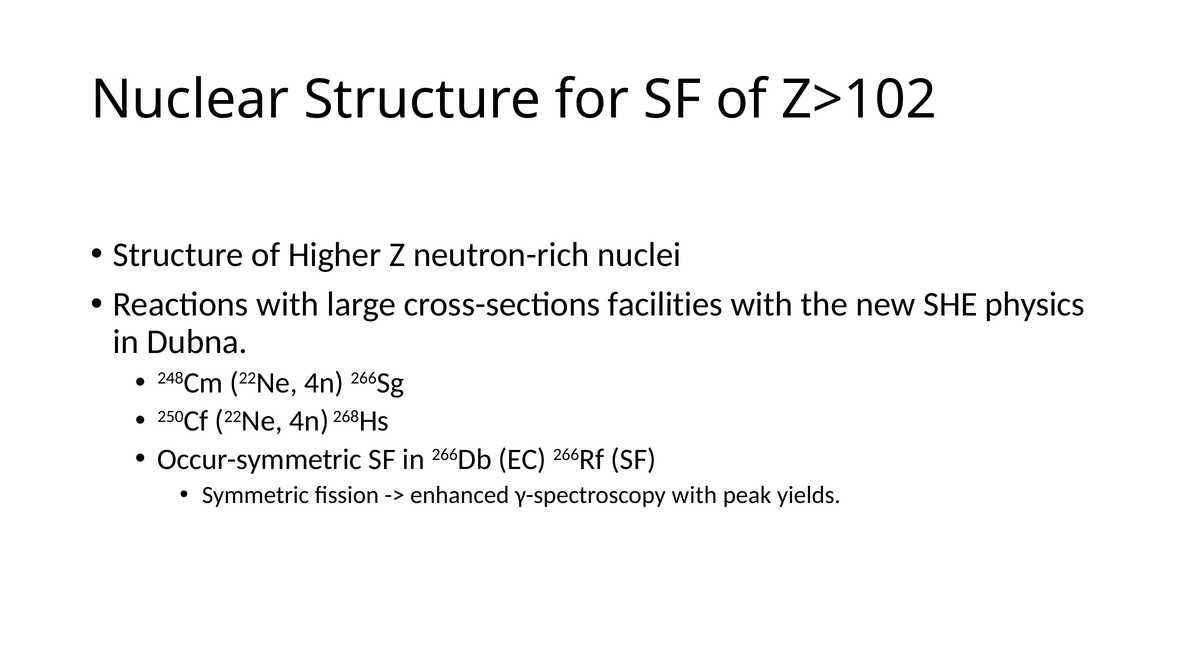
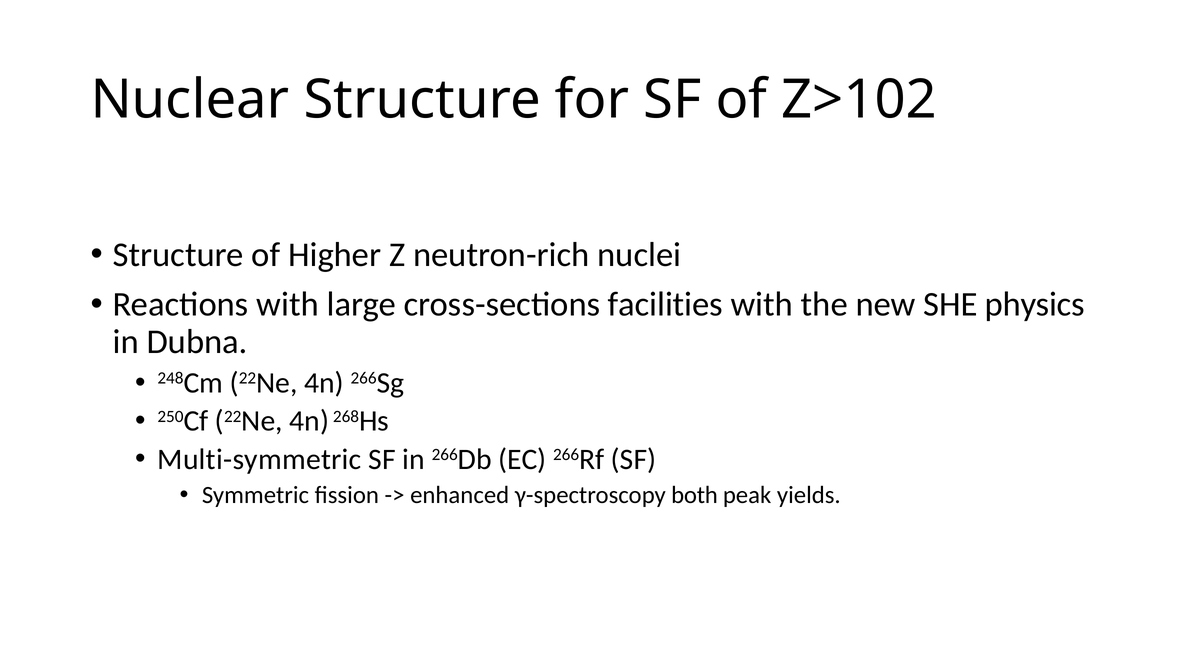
Occur-symmetric: Occur-symmetric -> Multi-symmetric (259, 460)
γ-spectroscopy with: with -> both (695, 495)
